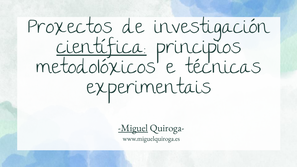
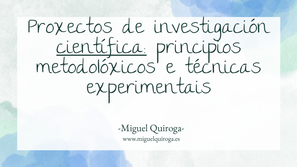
Miguel underline: present -> none (133, 128)
